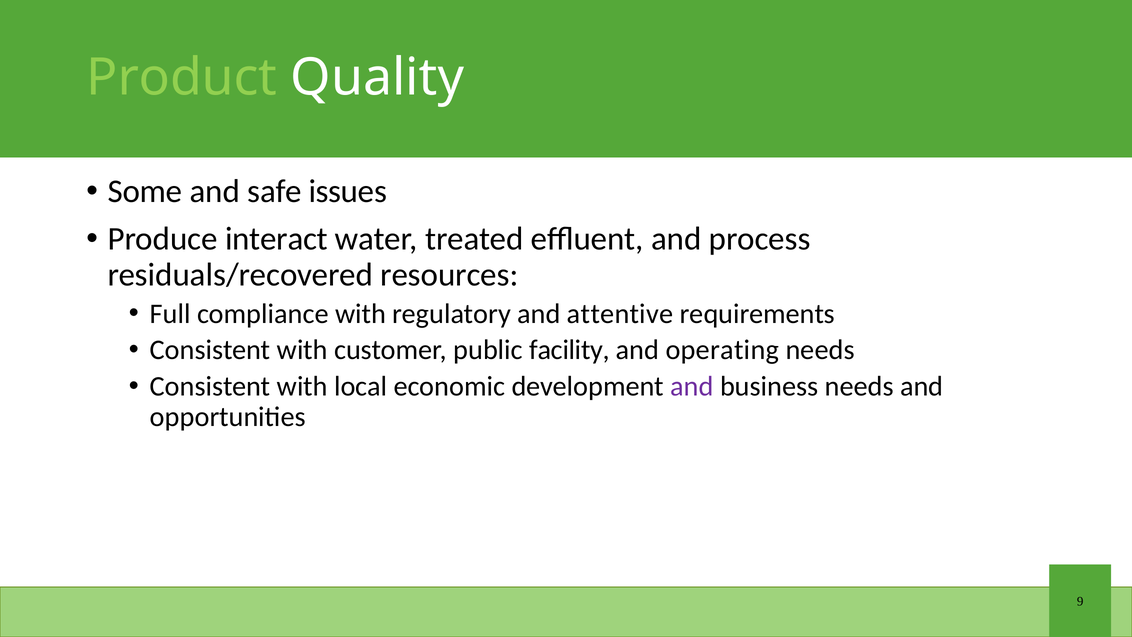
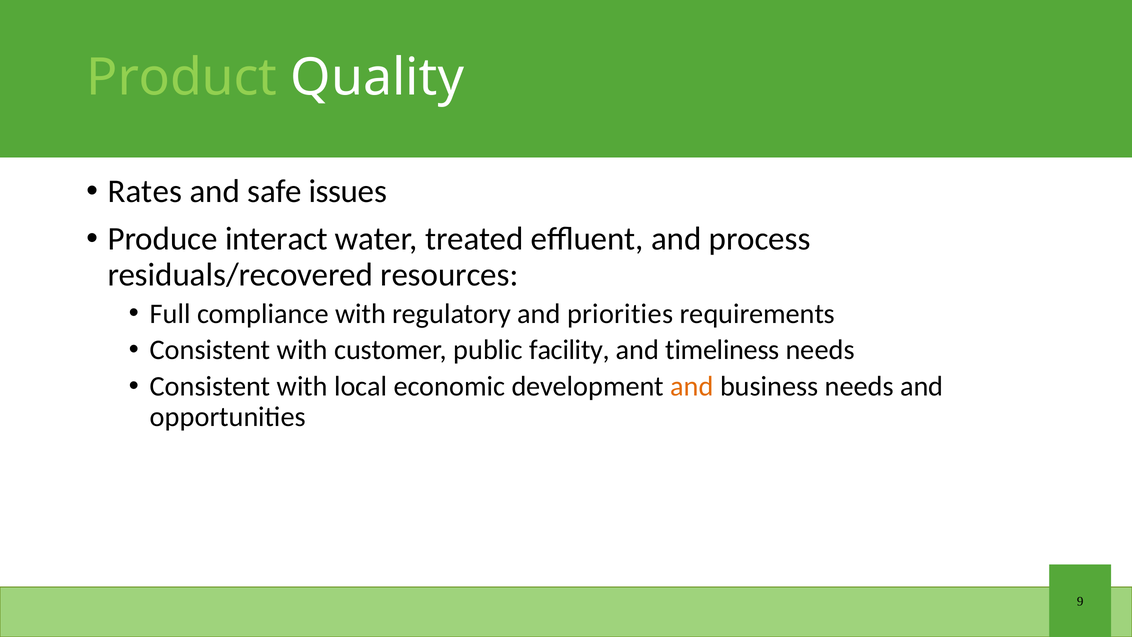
Some: Some -> Rates (145, 191)
attentive: attentive -> priorities (620, 314)
operating: operating -> timeliness (723, 350)
and colour: purple -> orange (692, 386)
